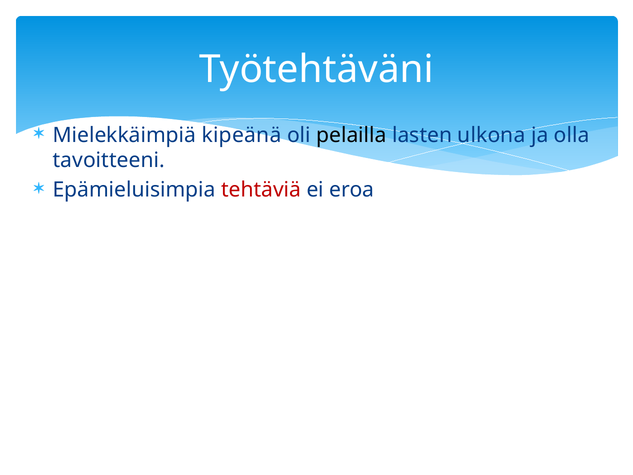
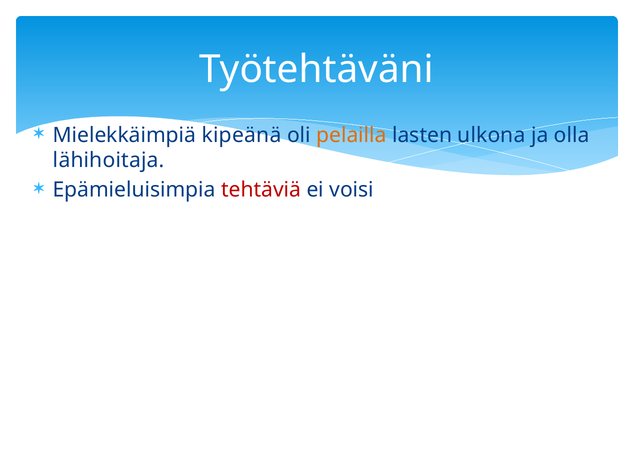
pelailla colour: black -> orange (351, 135)
tavoitteeni: tavoitteeni -> lähihoitaja (109, 160)
eroa: eroa -> voisi (352, 190)
